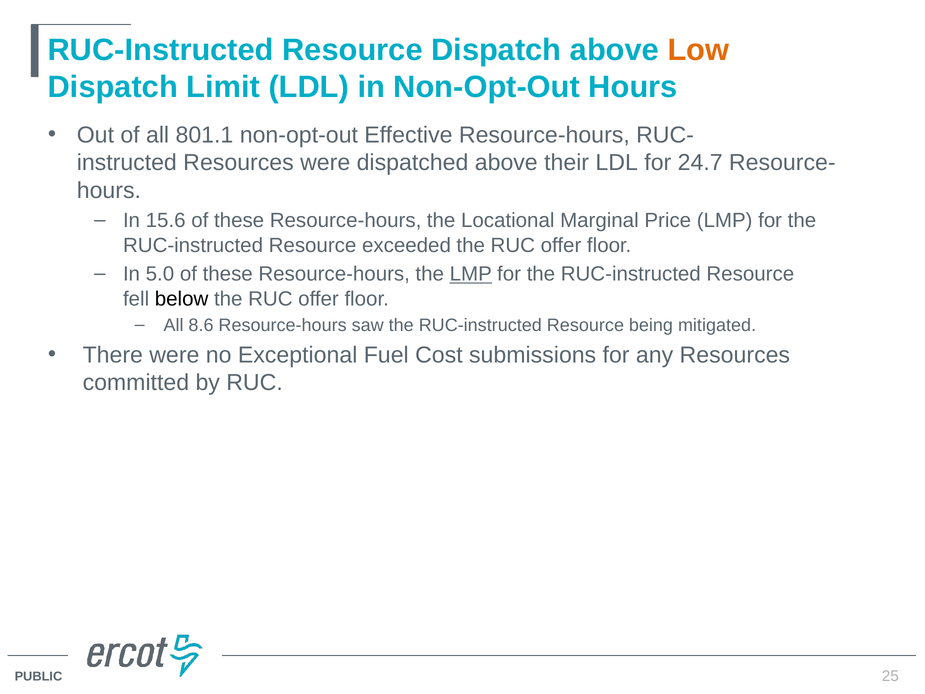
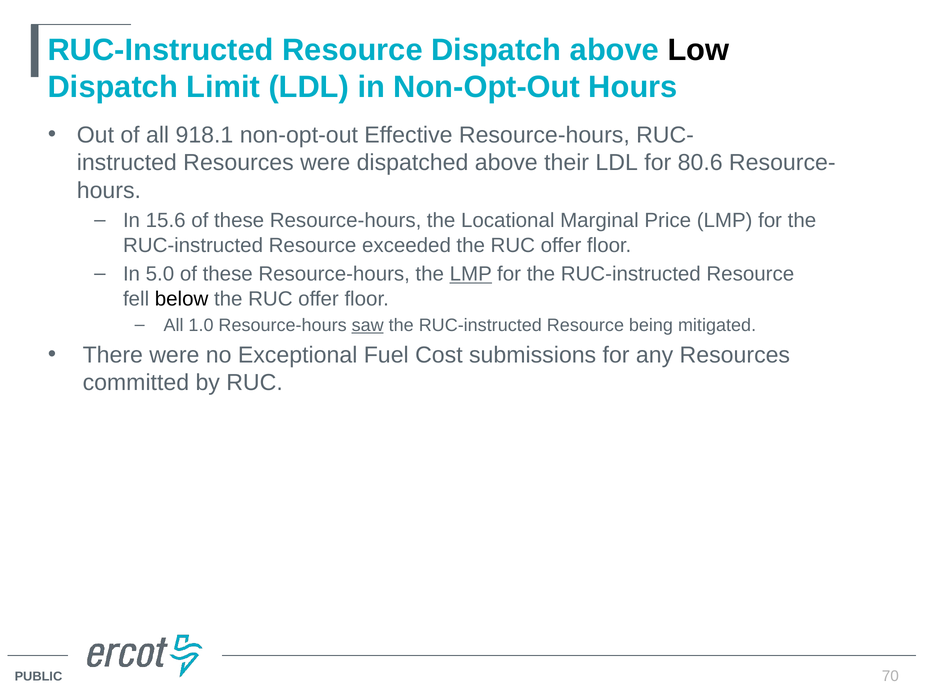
Low colour: orange -> black (698, 50)
801.1: 801.1 -> 918.1 (204, 135)
24.7: 24.7 -> 80.6 (700, 163)
8.6: 8.6 -> 1.0 (201, 325)
saw underline: none -> present (368, 325)
25: 25 -> 70 (890, 676)
